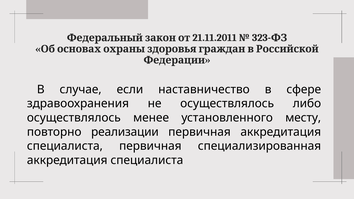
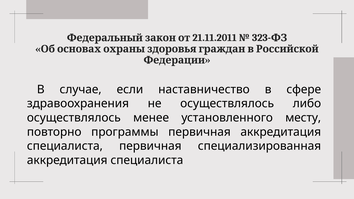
реализации: реализации -> программы (125, 132)
